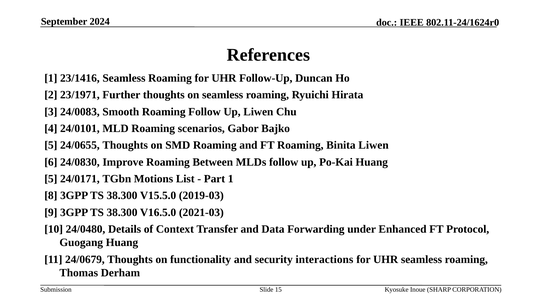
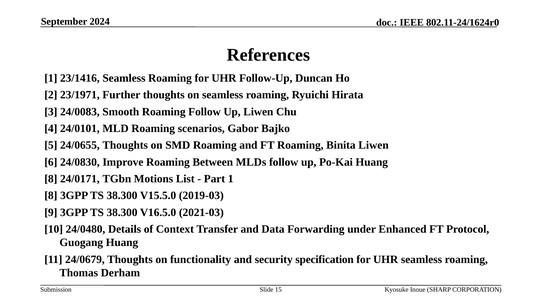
5: 5 -> 8 (51, 179)
interactions: interactions -> specification (325, 259)
